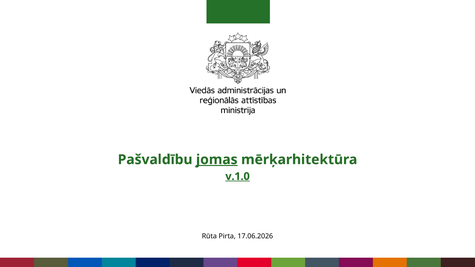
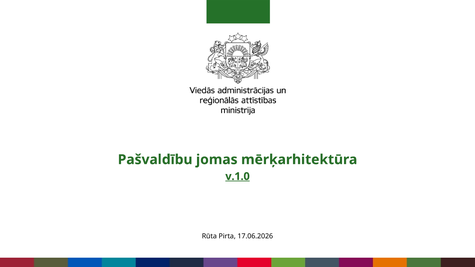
jomas underline: present -> none (217, 160)
